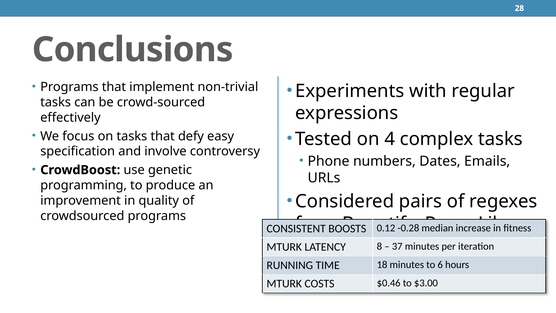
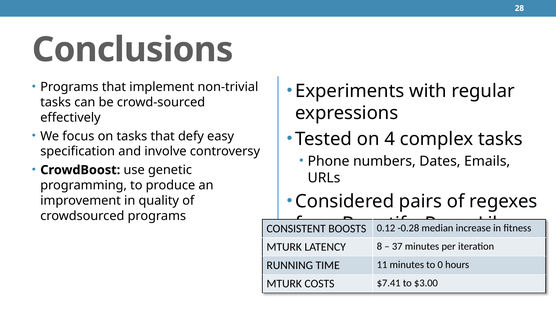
18: 18 -> 11 (382, 264)
6: 6 -> 0 (440, 264)
$0.46: $0.46 -> $7.41 (389, 283)
